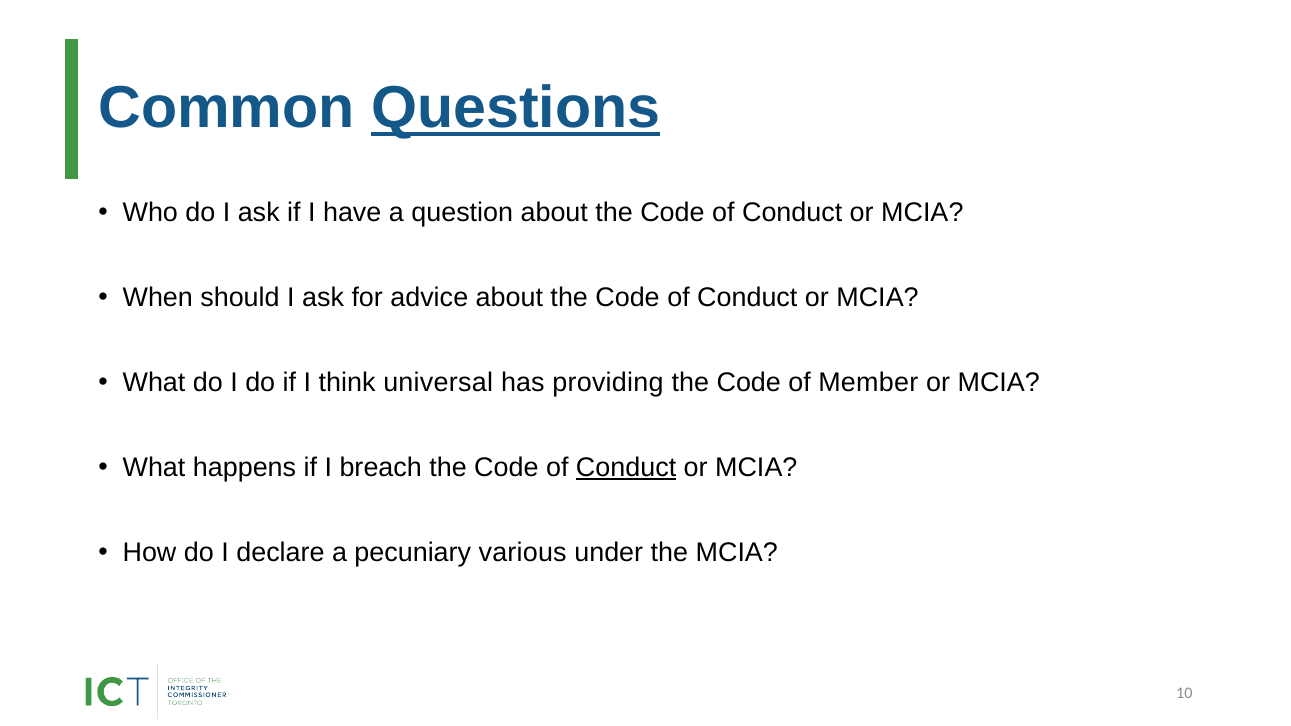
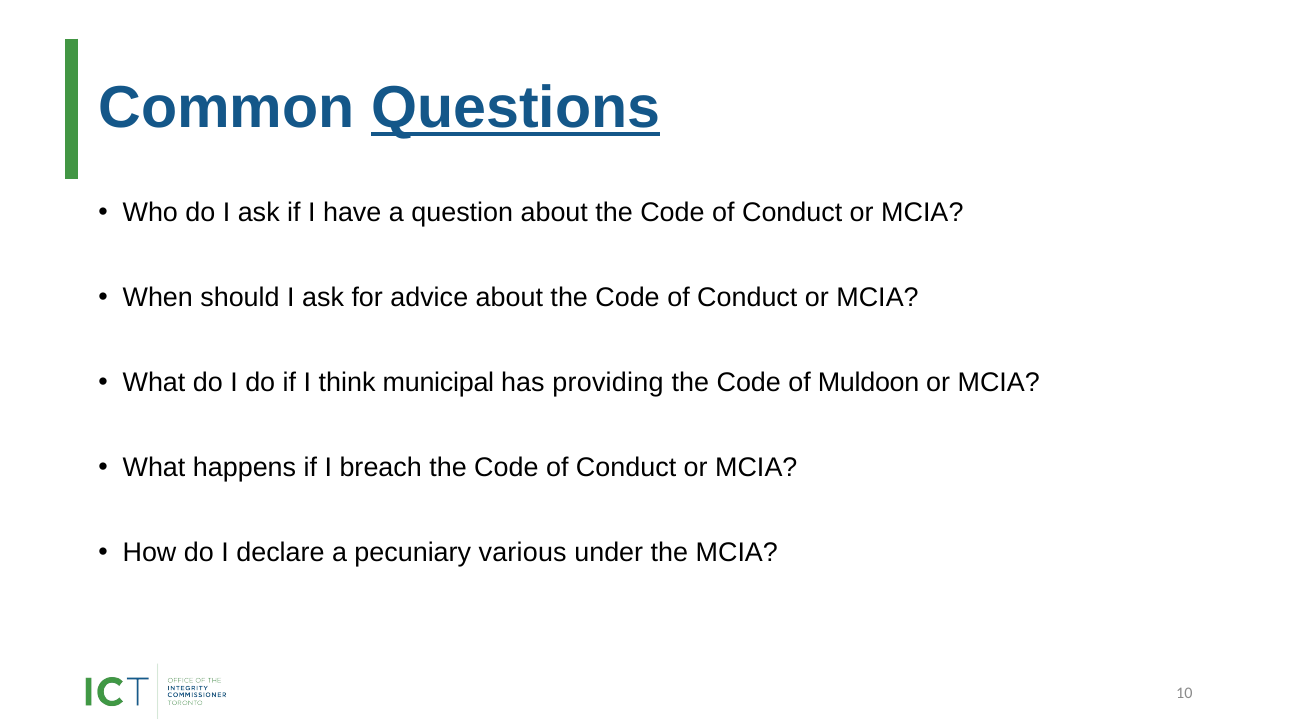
universal: universal -> municipal (438, 383)
Member: Member -> Muldoon (869, 383)
Conduct underline: present -> none (626, 468)
